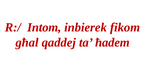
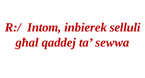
fikom: fikom -> selluli (125, 27)
ħadem: ħadem -> sewwa (112, 43)
